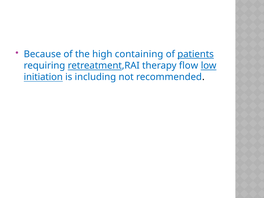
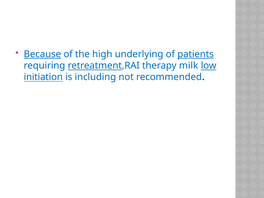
Because underline: none -> present (42, 54)
containing: containing -> underlying (139, 54)
flow: flow -> milk (189, 66)
